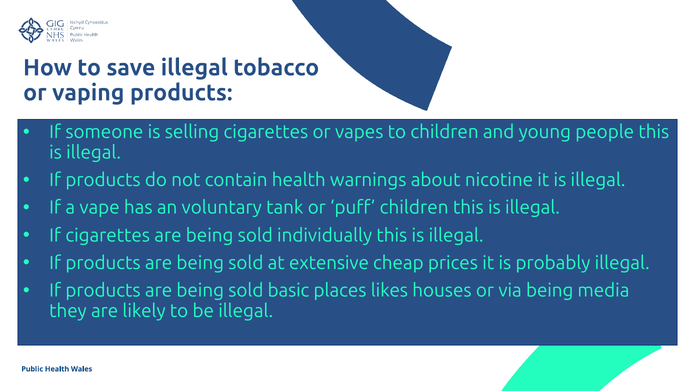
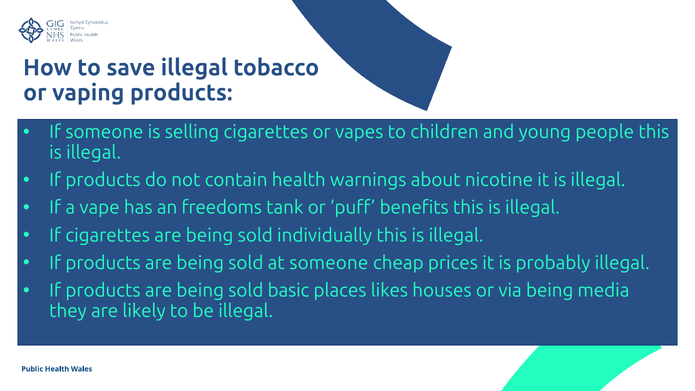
voluntary: voluntary -> freedoms (222, 208)
puff children: children -> benefits (414, 208)
at extensive: extensive -> someone (329, 263)
